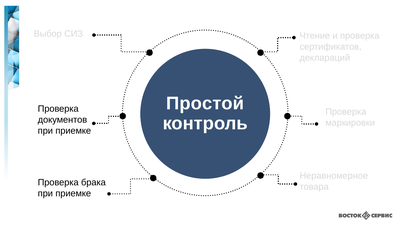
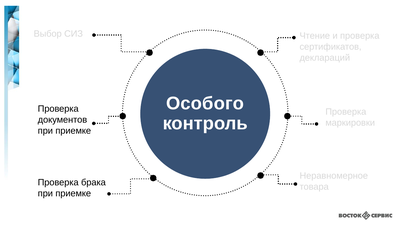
Простой: Простой -> Особого (205, 103)
